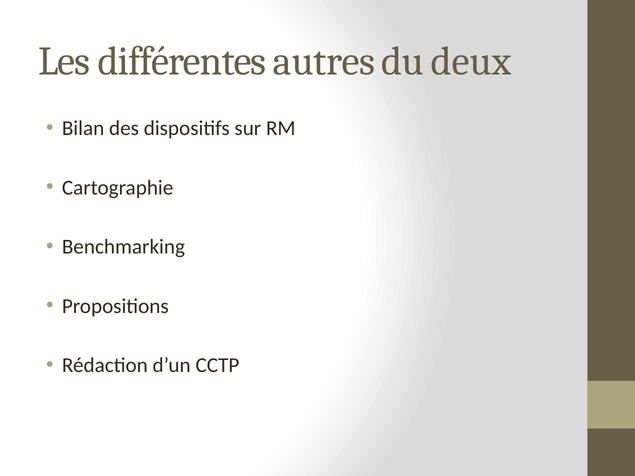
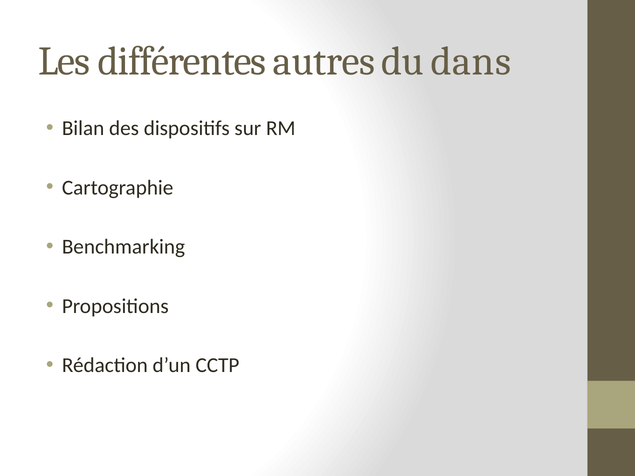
deux: deux -> dans (471, 62)
